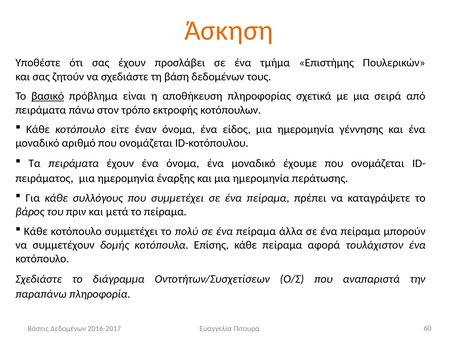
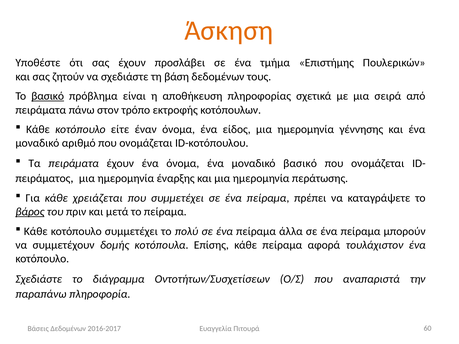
μοναδικό έχουμε: έχουμε -> βασικό (300, 163)
συλλόγους: συλλόγους -> χρειάζεται (98, 198)
βάρος underline: none -> present (30, 212)
